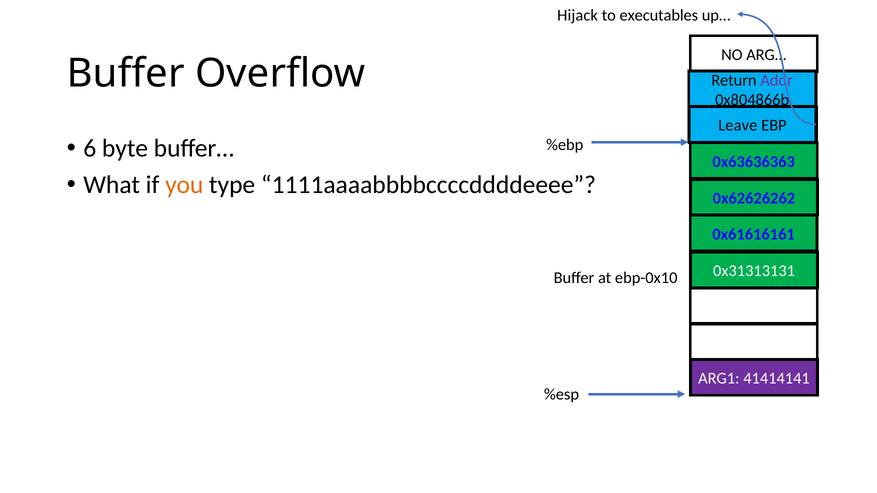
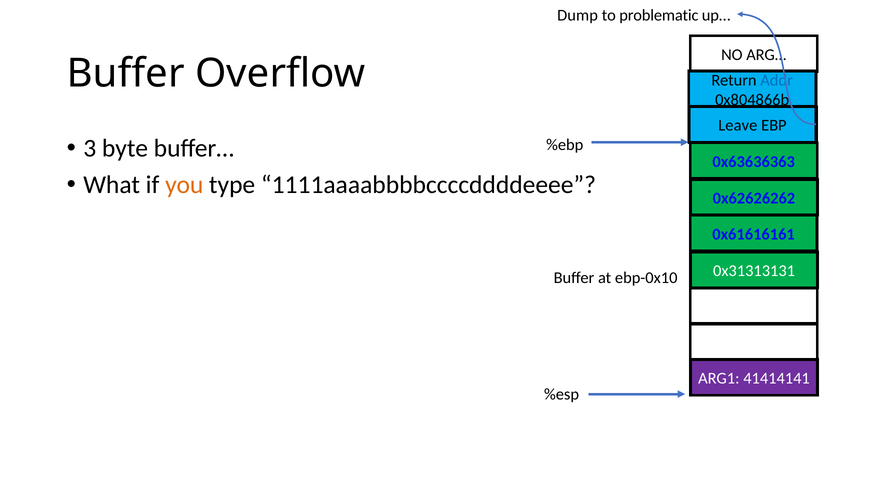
Hijack: Hijack -> Dump (578, 15)
executables: executables -> problematic (659, 15)
Addr colour: purple -> blue (777, 80)
6: 6 -> 3 (90, 148)
